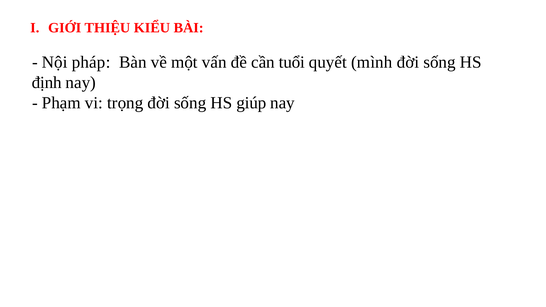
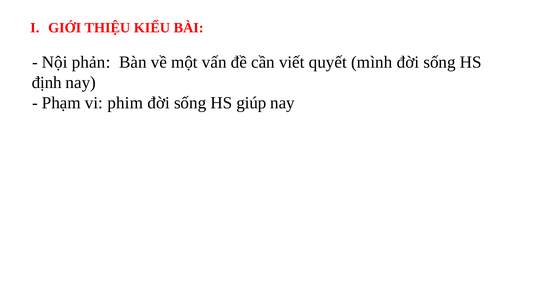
pháp: pháp -> phản (91, 62)
tuổi: tuổi -> viết (292, 62)
trọng: trọng -> phim (125, 103)
